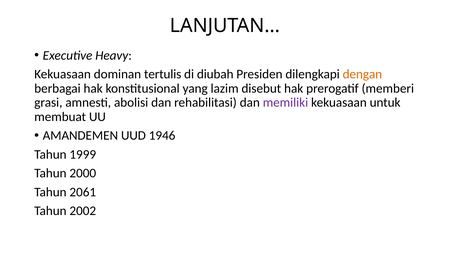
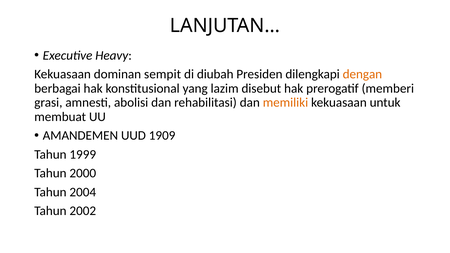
tertulis: tertulis -> sempit (163, 74)
memiliki colour: purple -> orange (285, 103)
1946: 1946 -> 1909 (162, 136)
2061: 2061 -> 2004 (83, 192)
